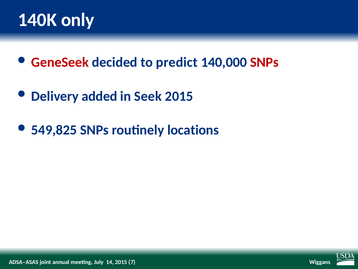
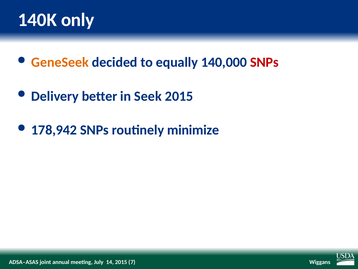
GeneSeek colour: red -> orange (60, 62)
predict: predict -> equally (177, 62)
added: added -> better (100, 96)
549,825: 549,825 -> 178,942 (54, 130)
locations: locations -> minimize (193, 130)
